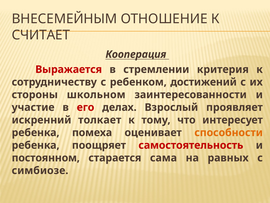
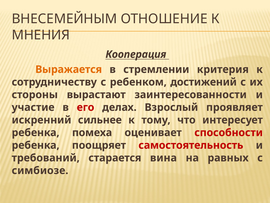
СЧИТАЕТ: СЧИТАЕТ -> МНЕНИЯ (41, 35)
Выражается colour: red -> orange (69, 69)
школьном: школьном -> вырастают (96, 94)
толкает: толкает -> сильнее (100, 120)
способности colour: orange -> red (229, 132)
постоянном: постоянном -> требований (46, 158)
сама: сама -> вина (163, 158)
